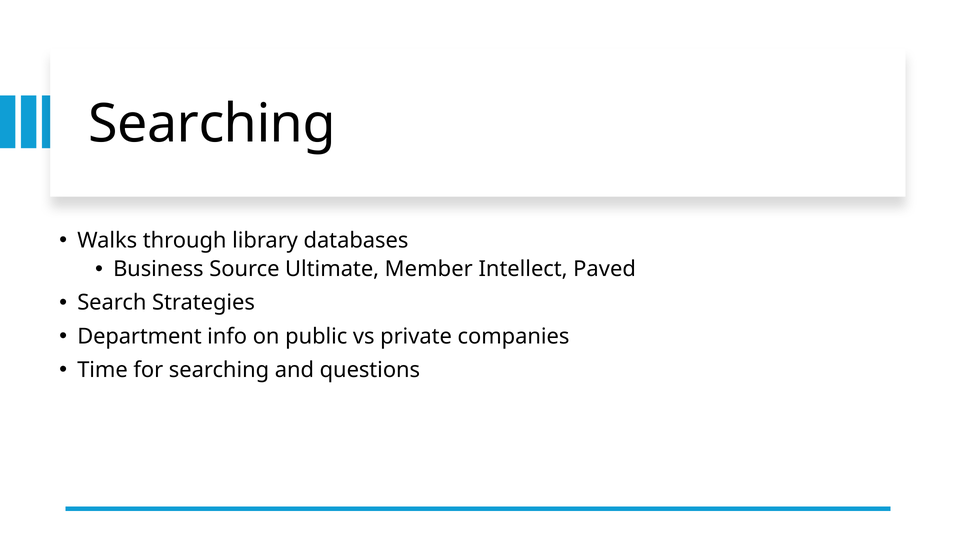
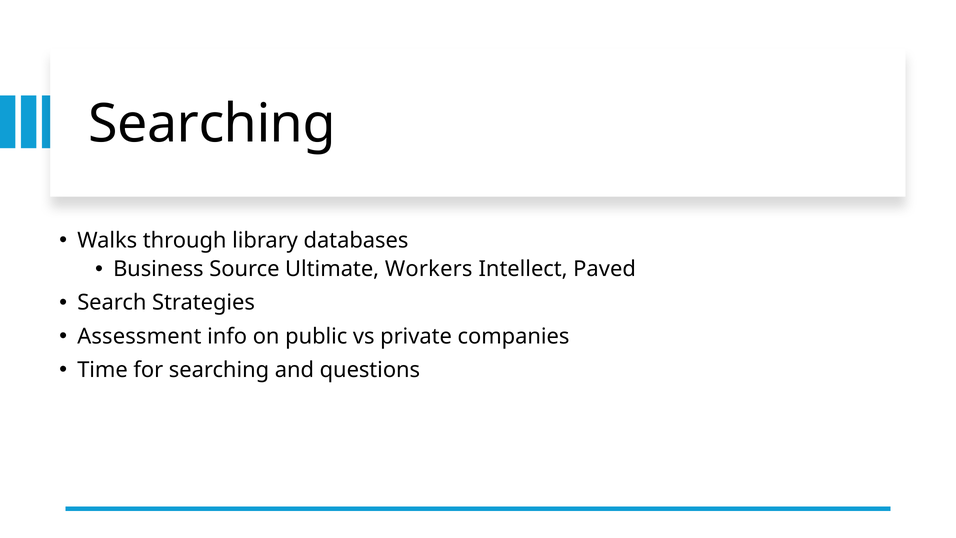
Member: Member -> Workers (429, 269)
Department: Department -> Assessment (139, 336)
